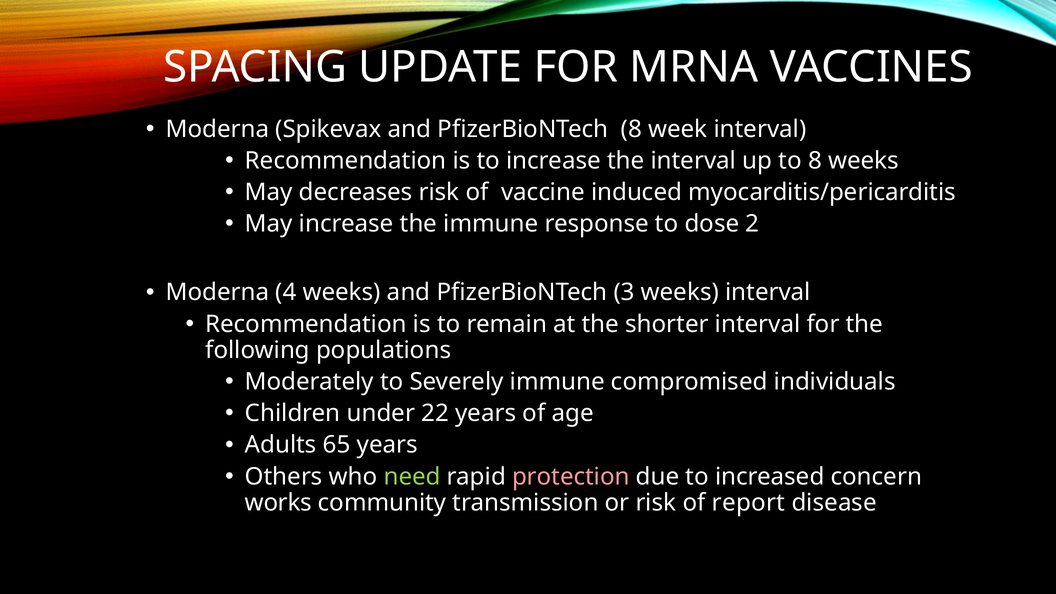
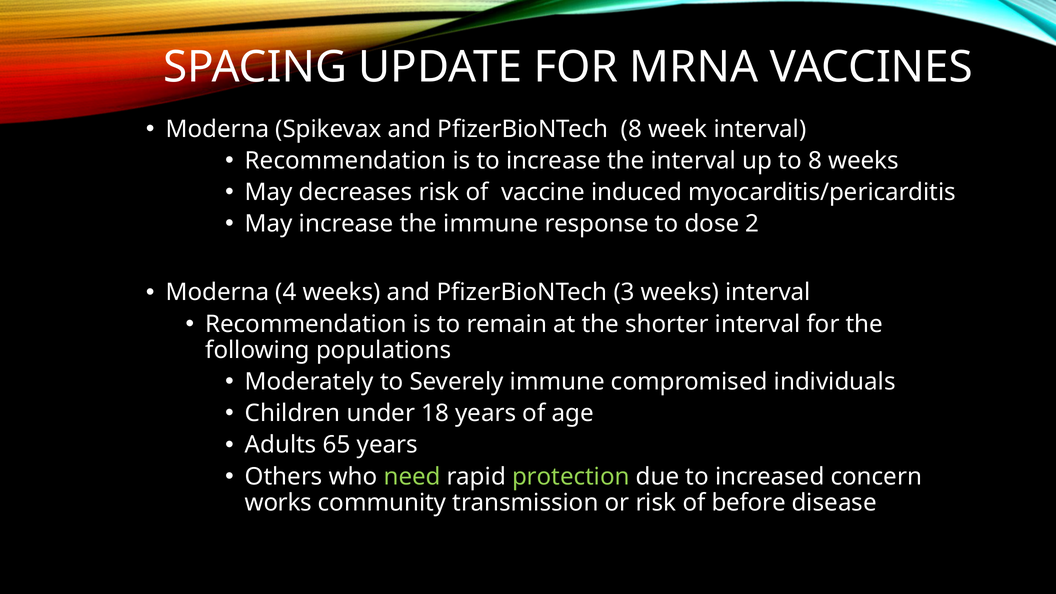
22: 22 -> 18 (435, 413)
protection colour: pink -> light green (571, 477)
report: report -> before (749, 503)
